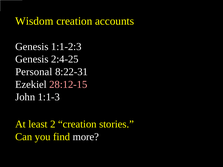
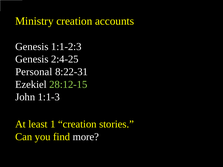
Wisdom: Wisdom -> Ministry (34, 21)
28:12-15 colour: pink -> light green (68, 85)
2: 2 -> 1 (53, 124)
